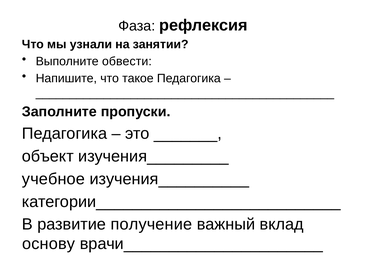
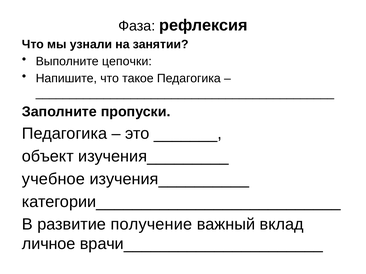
обвести: обвести -> цепочки (127, 61)
основу: основу -> личное (49, 244)
